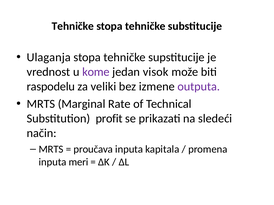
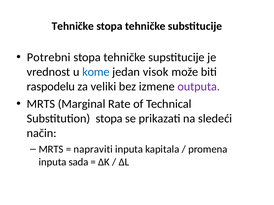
Ulaganja: Ulaganja -> Potrebni (49, 57)
kome colour: purple -> blue (96, 72)
Substitution profit: profit -> stopa (109, 119)
proučava: proučava -> napraviti (93, 150)
meri: meri -> sada (78, 162)
